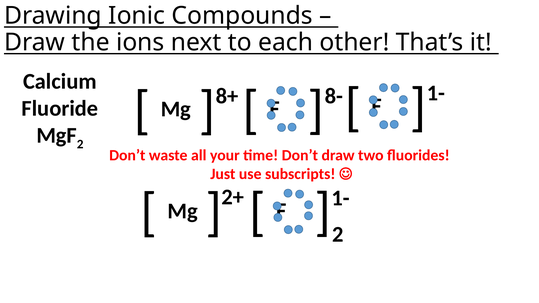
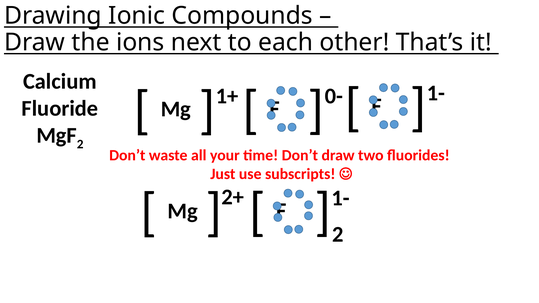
8-: 8- -> 0- (334, 96)
8+: 8+ -> 1+ (227, 96)
